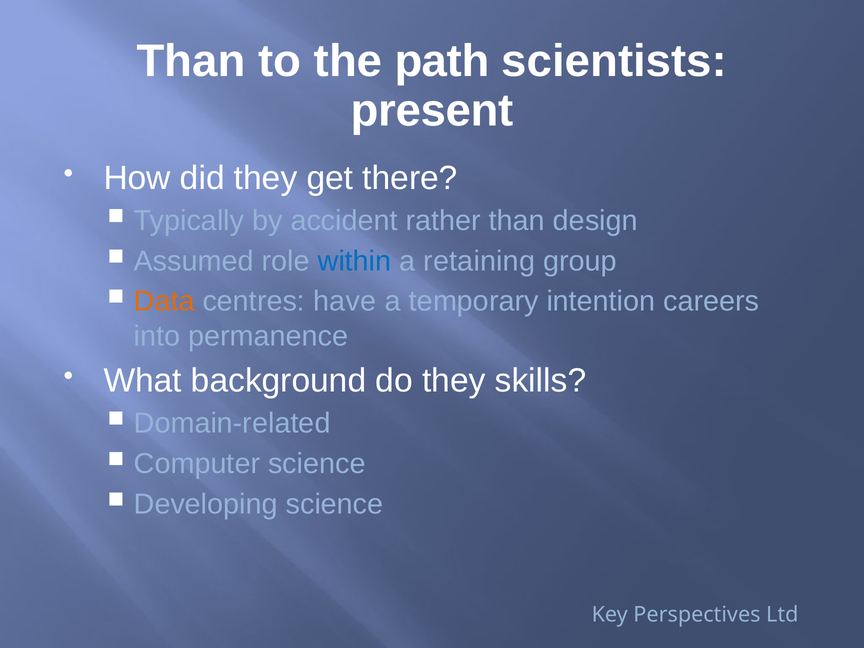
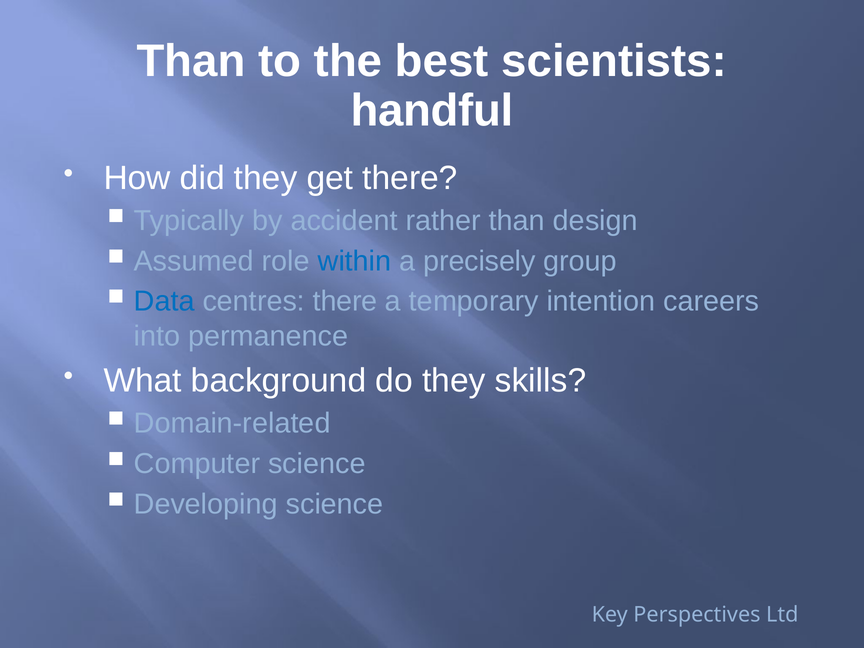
path: path -> best (442, 61)
present: present -> handful (432, 110)
retaining: retaining -> precisely (479, 261)
Data colour: orange -> blue (164, 301)
centres have: have -> there (345, 301)
